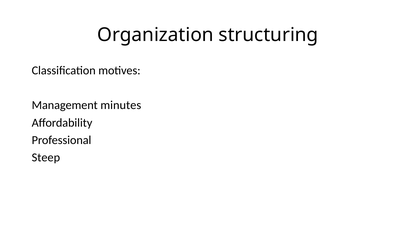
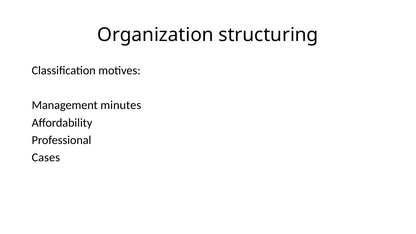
Steep: Steep -> Cases (46, 158)
